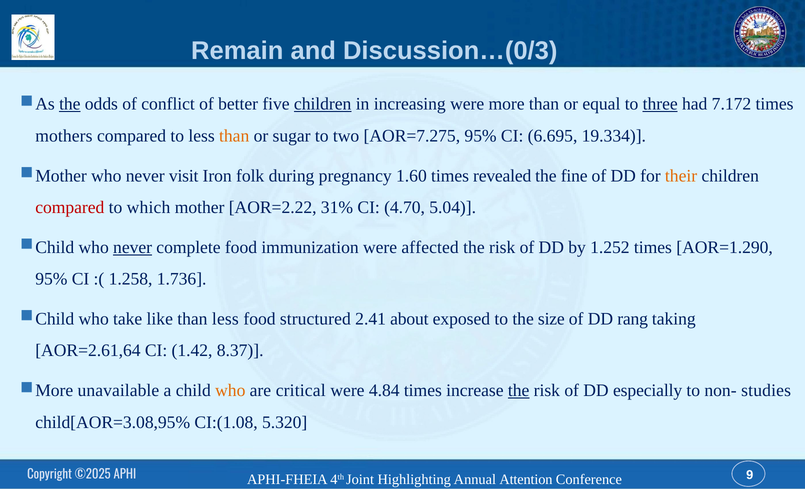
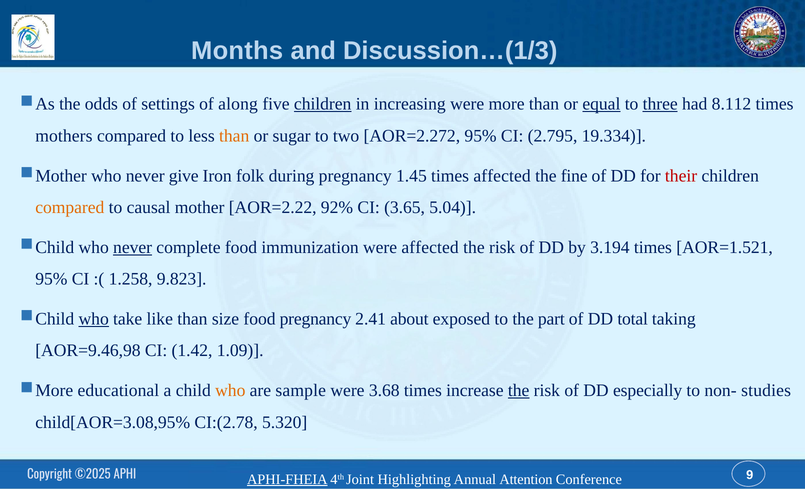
Remain: Remain -> Months (237, 51)
Discussion…(0/3: Discussion…(0/3 -> Discussion…(1/3 (450, 51)
the underline: present -> none (70, 104)
conflict: conflict -> settings (168, 104)
better: better -> along (238, 104)
equal underline: none -> present (601, 104)
7.172: 7.172 -> 8.112 (731, 104)
AOR=7.275: AOR=7.275 -> AOR=2.272 (412, 136)
6.695: 6.695 -> 2.795 (553, 136)
visit: visit -> give (184, 176)
1.60: 1.60 -> 1.45 (411, 176)
times revealed: revealed -> affected (502, 176)
their colour: orange -> red (681, 176)
compared colour: red -> orange (70, 207)
which: which -> causal (149, 207)
31%: 31% -> 92% (337, 207)
4.70: 4.70 -> 3.65 (405, 207)
1.252: 1.252 -> 3.194 (610, 247)
AOR=1.290: AOR=1.290 -> AOR=1.521 (725, 247)
1.736: 1.736 -> 9.823 (182, 279)
who underline: none -> present (94, 319)
than less: less -> size (225, 319)
food structured: structured -> pregnancy (315, 319)
size: size -> part (551, 319)
rang: rang -> total (633, 319)
AOR=2.61,64: AOR=2.61,64 -> AOR=9.46,98 (88, 350)
8.37: 8.37 -> 1.09 (240, 350)
unavailable: unavailable -> educational (118, 390)
critical: critical -> sample (301, 390)
4.84: 4.84 -> 3.68 (384, 390)
CI:(1.08: CI:(1.08 -> CI:(2.78 (226, 422)
APHI-FHEIA underline: none -> present (287, 479)
